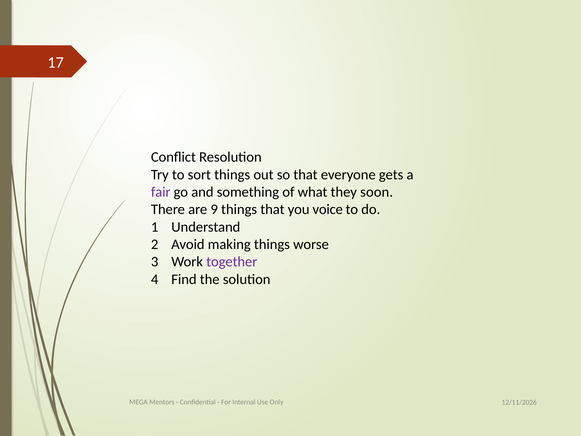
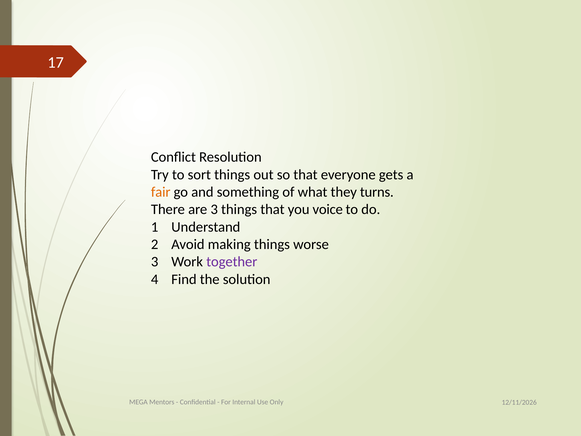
fair colour: purple -> orange (161, 192)
soon: soon -> turns (377, 192)
are 9: 9 -> 3 (214, 209)
